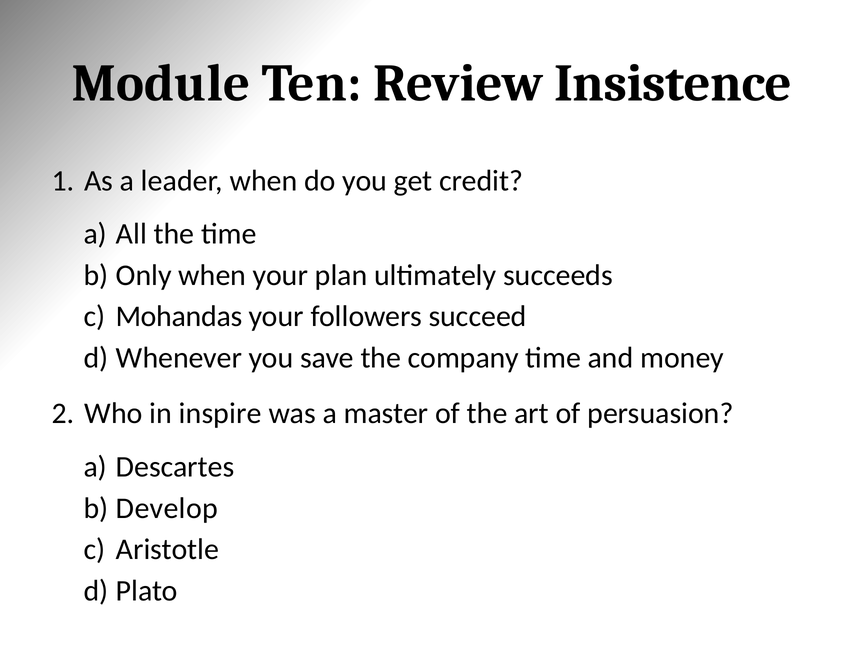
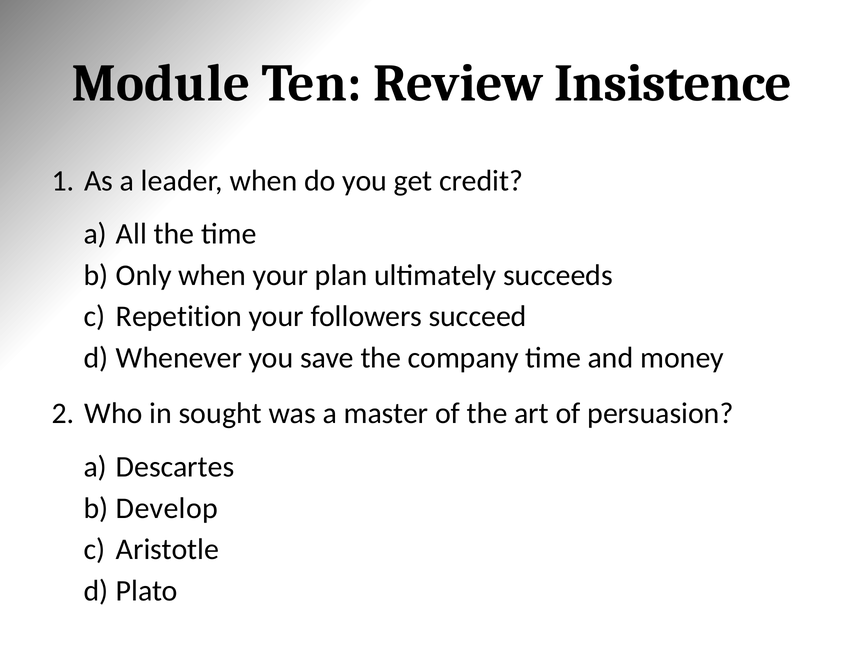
Mohandas: Mohandas -> Repetition (179, 317)
inspire: inspire -> sought (220, 414)
